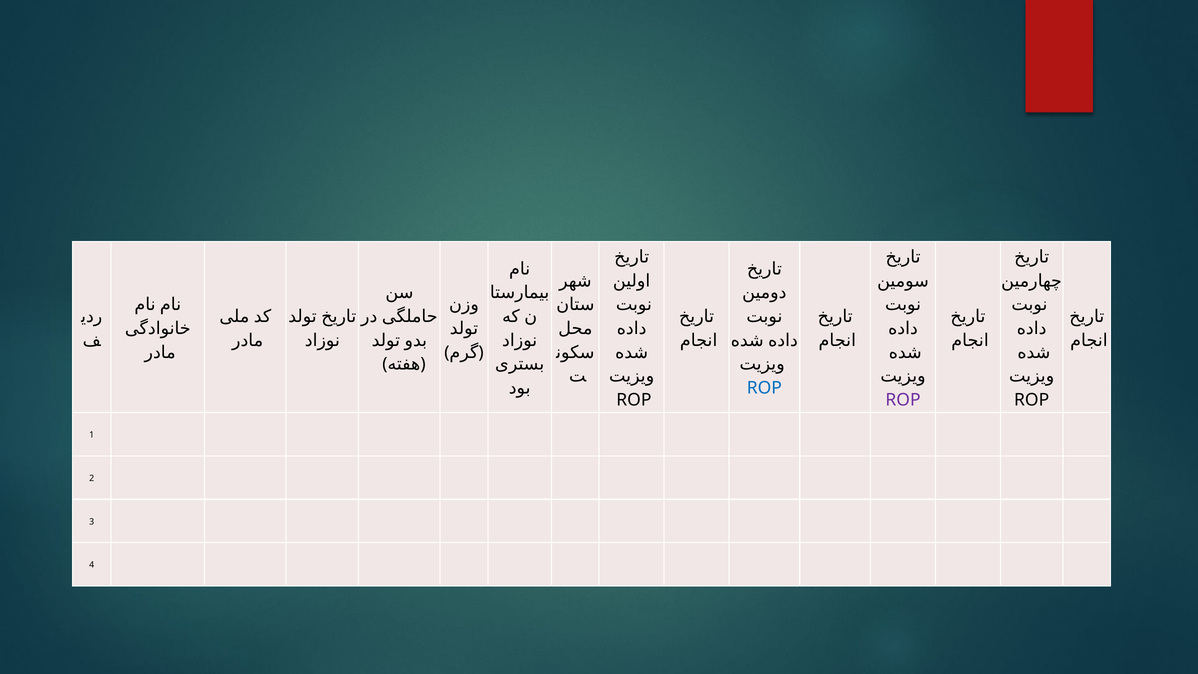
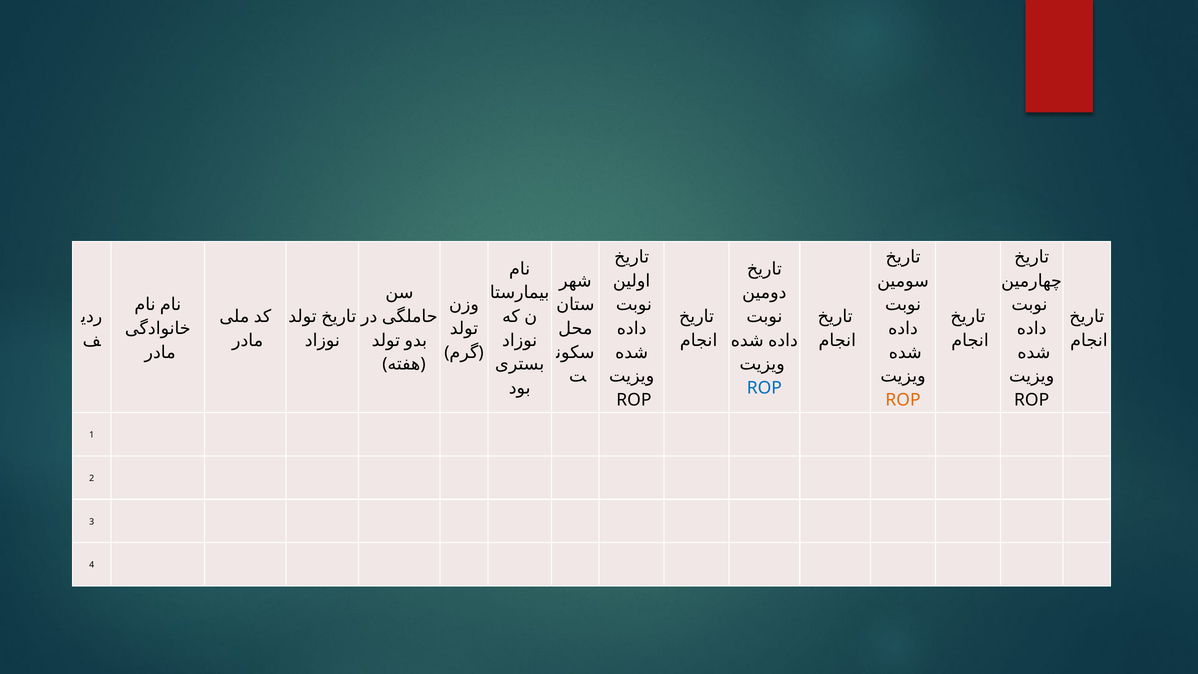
ROP colour: purple -> orange (903, 400)
